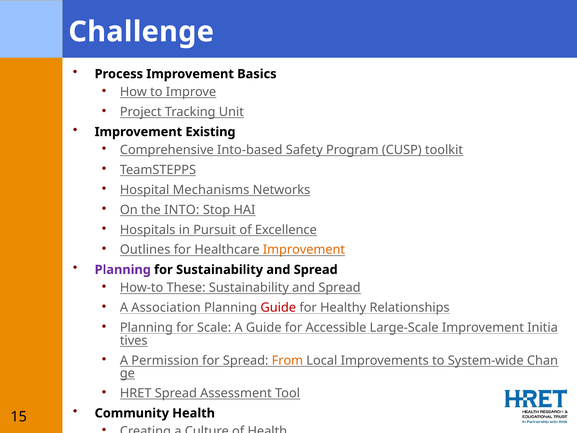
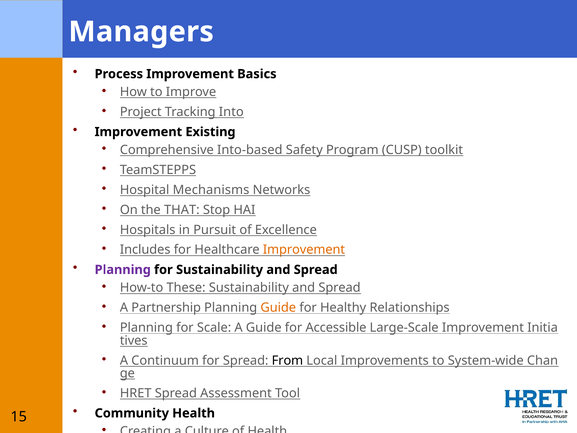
Challenge: Challenge -> Managers (141, 32)
Unit: Unit -> Into (231, 112)
INTO: INTO -> THAT (182, 210)
Outlines: Outlines -> Includes (145, 250)
Association: Association -> Partnership (166, 307)
Guide colour: red -> orange (278, 307)
Permission: Permission -> Continuum (165, 360)
From colour: orange -> black (287, 360)
